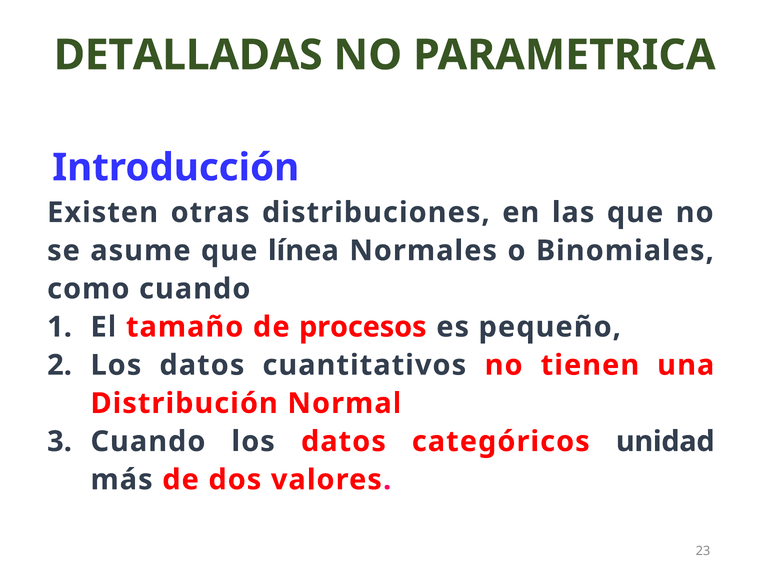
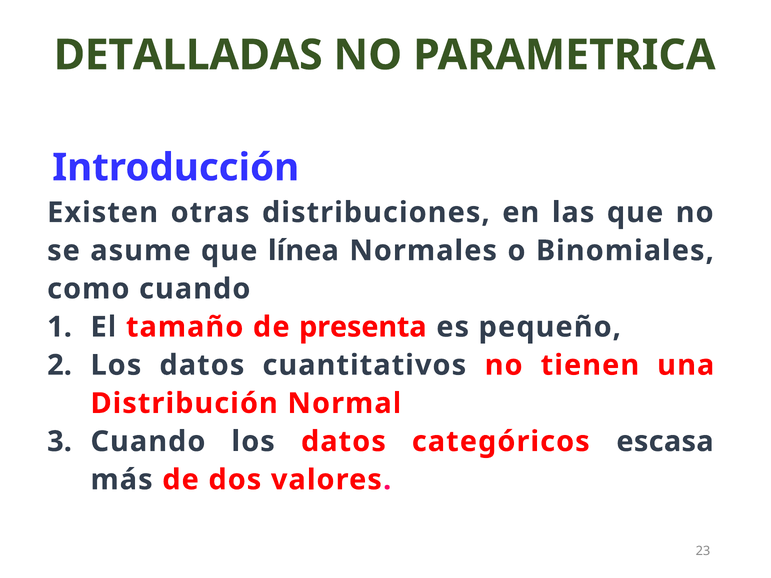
procesos: procesos -> presenta (363, 327)
unidad: unidad -> escasa (665, 442)
